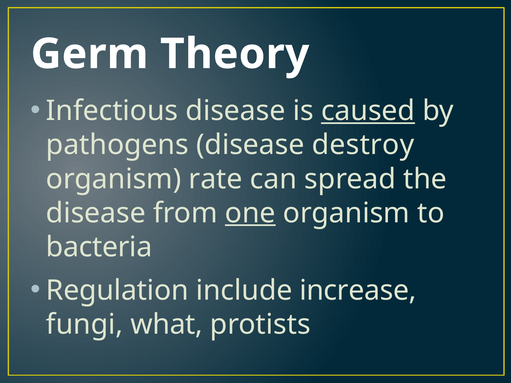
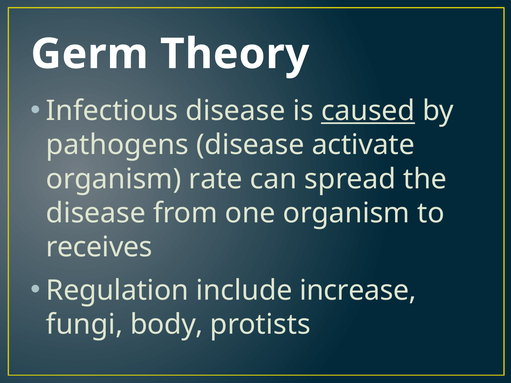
destroy: destroy -> activate (363, 145)
one underline: present -> none (250, 213)
bacteria: bacteria -> receives (99, 247)
what: what -> body (167, 325)
